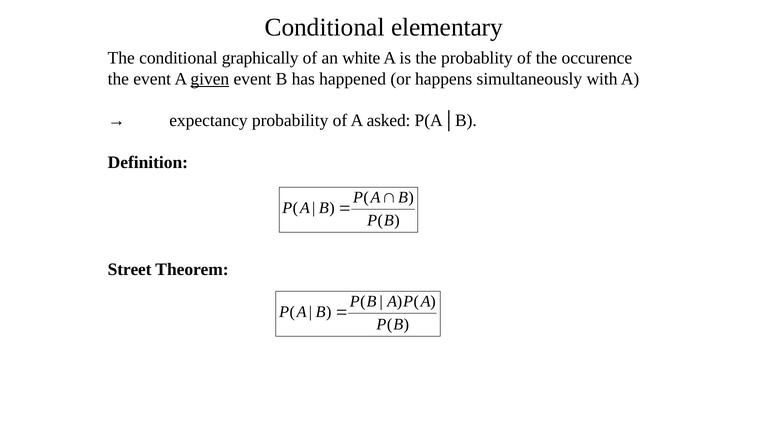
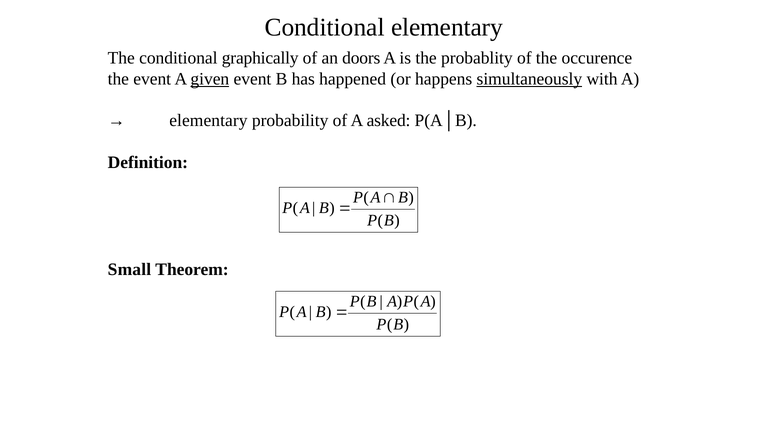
white: white -> doors (361, 58)
simultaneously underline: none -> present (529, 79)
expectancy: expectancy -> elementary (208, 121)
Street: Street -> Small (129, 270)
